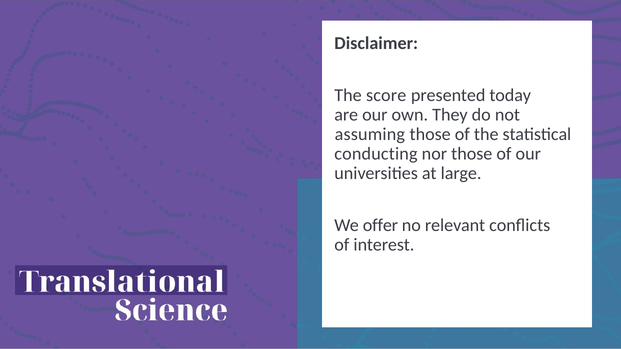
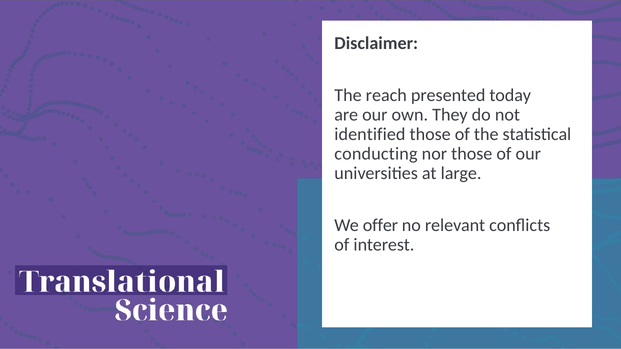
score: score -> reach (386, 95)
assuming: assuming -> identified (370, 134)
